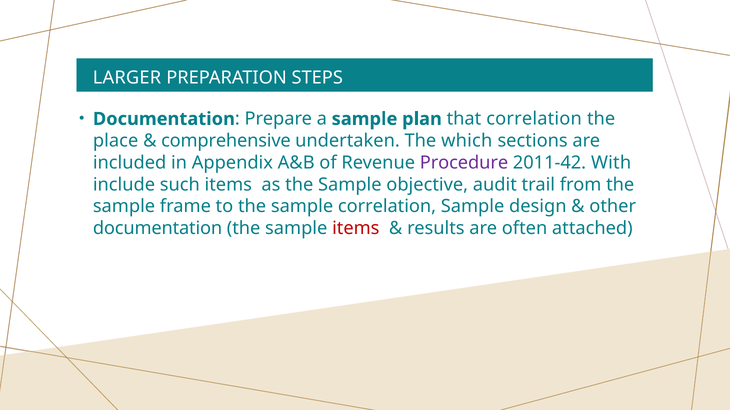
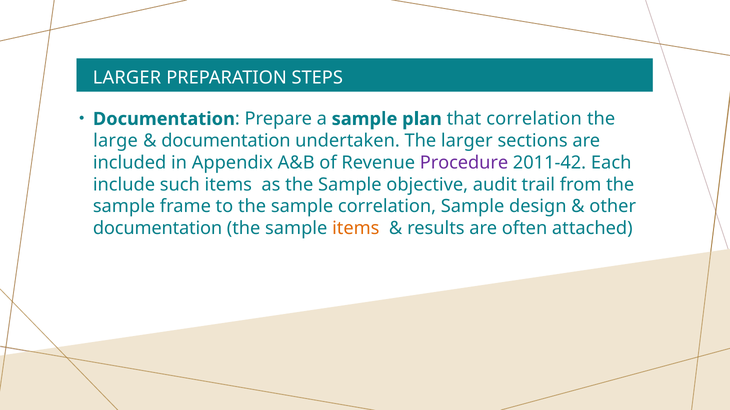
place: place -> large (116, 141)
comprehensive: comprehensive -> documentation (226, 141)
The which: which -> larger (467, 141)
With: With -> Each (611, 163)
items colour: red -> orange (356, 229)
